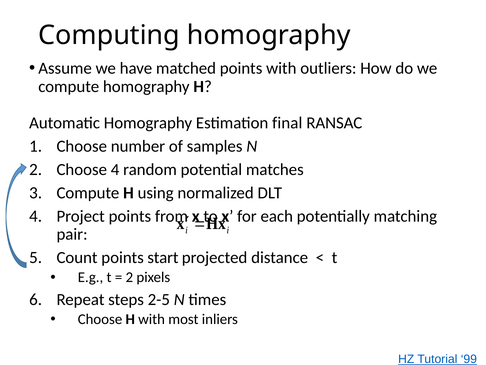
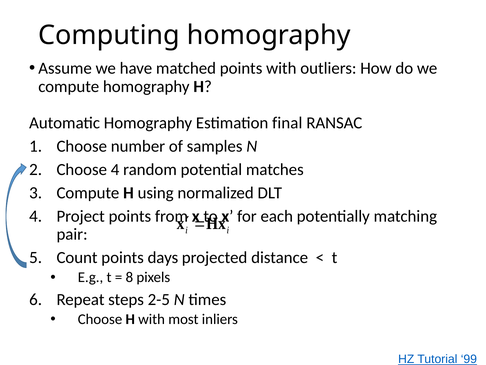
start: start -> days (163, 257)
2: 2 -> 8 (129, 277)
